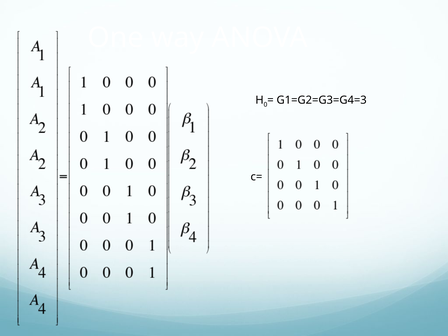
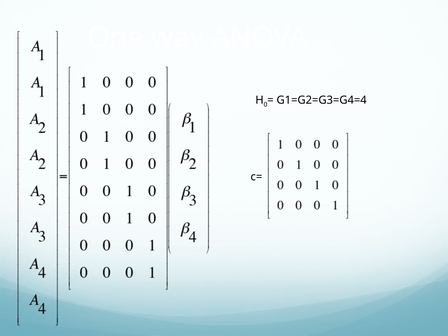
G1=G2=G3=G4=3: G1=G2=G3=G4=3 -> G1=G2=G3=G4=4 (322, 100)
